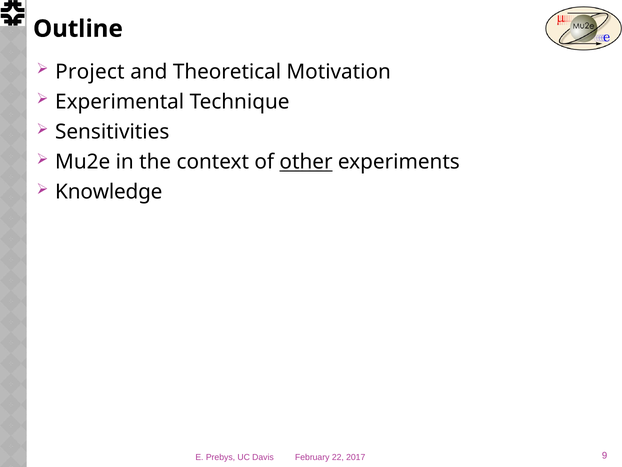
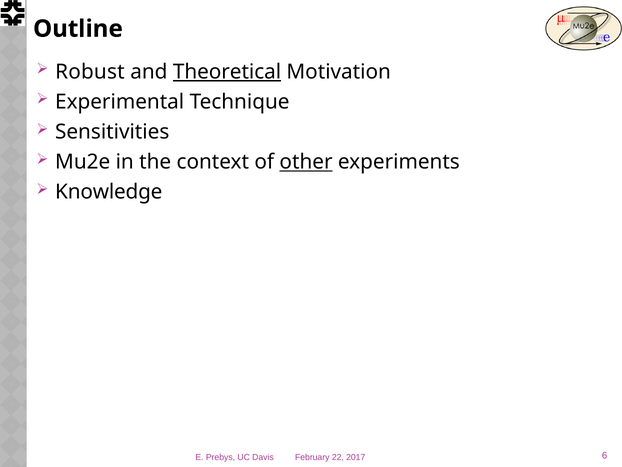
Project: Project -> Robust (90, 72)
Theoretical underline: none -> present (227, 72)
9: 9 -> 6 (605, 455)
